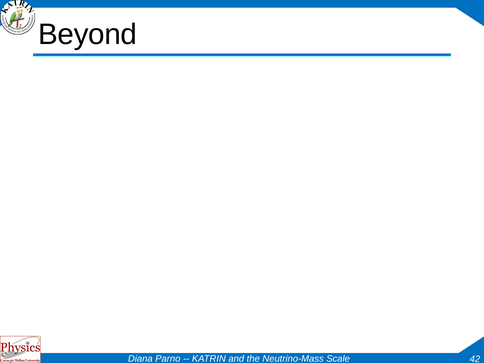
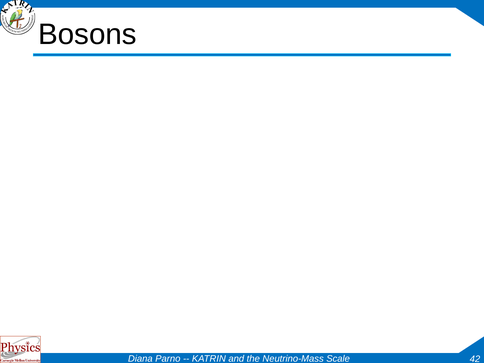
Beyond: Beyond -> Bosons (87, 35)
